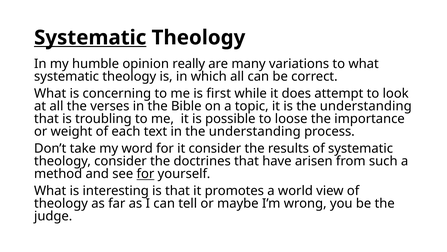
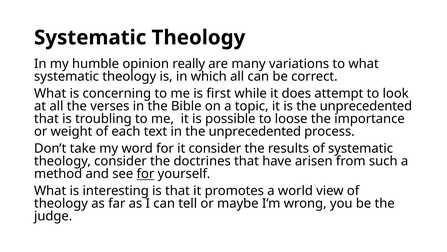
Systematic underline: present -> none (90, 38)
is the understanding: understanding -> unprecedented (366, 106)
in the understanding: understanding -> unprecedented (255, 131)
